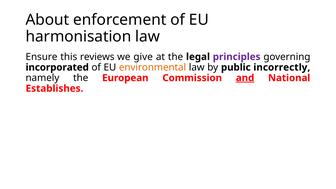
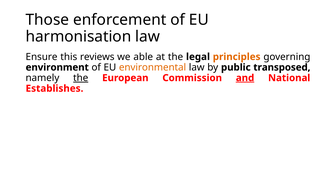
About: About -> Those (47, 20)
give: give -> able (143, 57)
principles colour: purple -> orange (237, 57)
incorporated: incorporated -> environment (57, 67)
incorrectly: incorrectly -> transposed (282, 67)
the underline: none -> present (81, 78)
